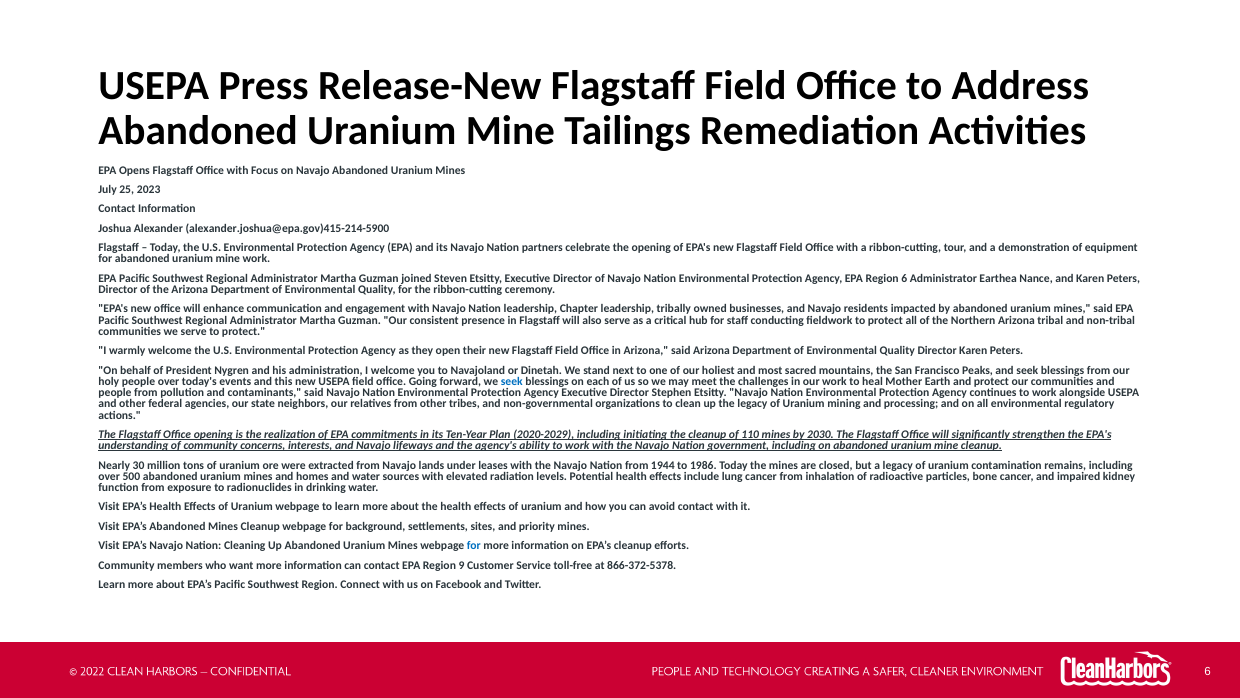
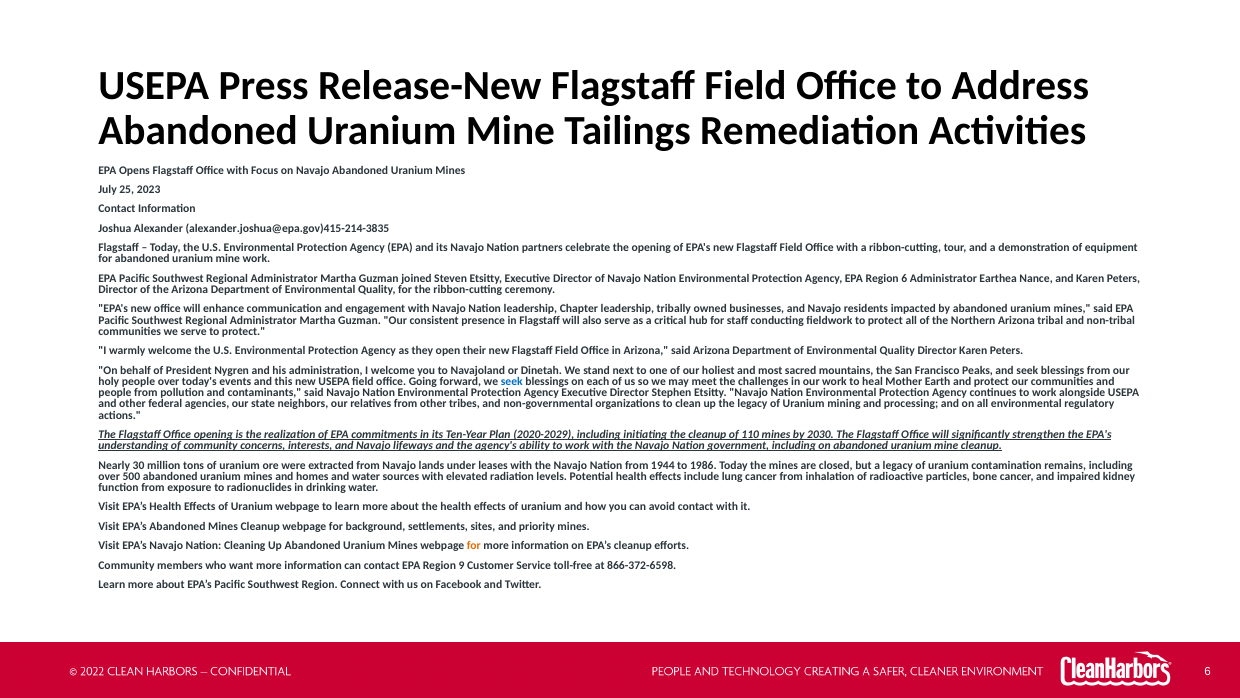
alexander.joshua@epa.gov)415-214-5900: alexander.joshua@epa.gov)415-214-5900 -> alexander.joshua@epa.gov)415-214-3835 (287, 228)
for colour: blue -> orange (474, 546)
866-372-5378: 866-372-5378 -> 866-372-6598 (642, 565)
